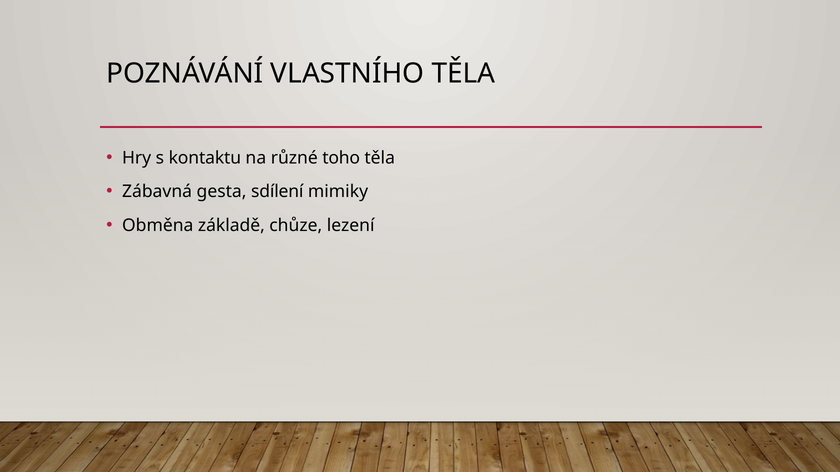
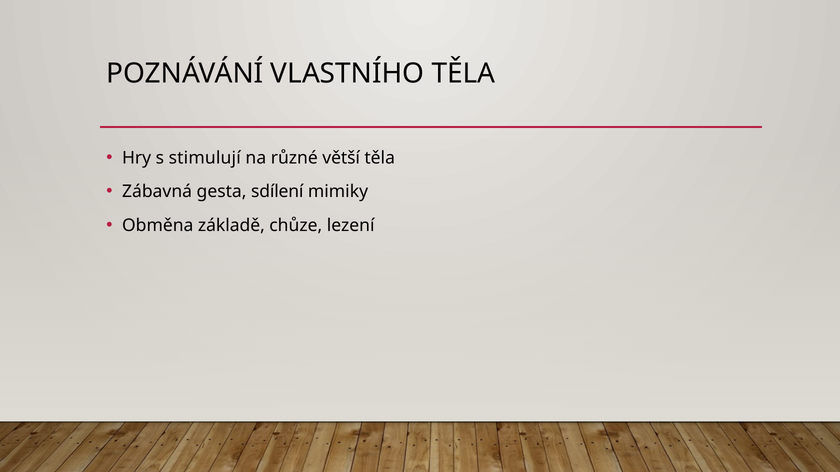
kontaktu: kontaktu -> stimulují (205, 158)
toho: toho -> větší (341, 158)
